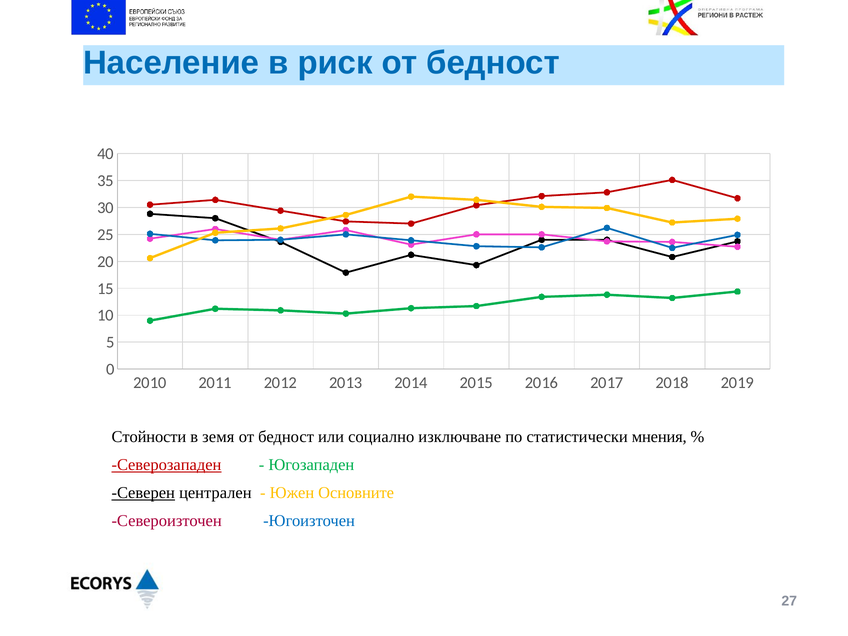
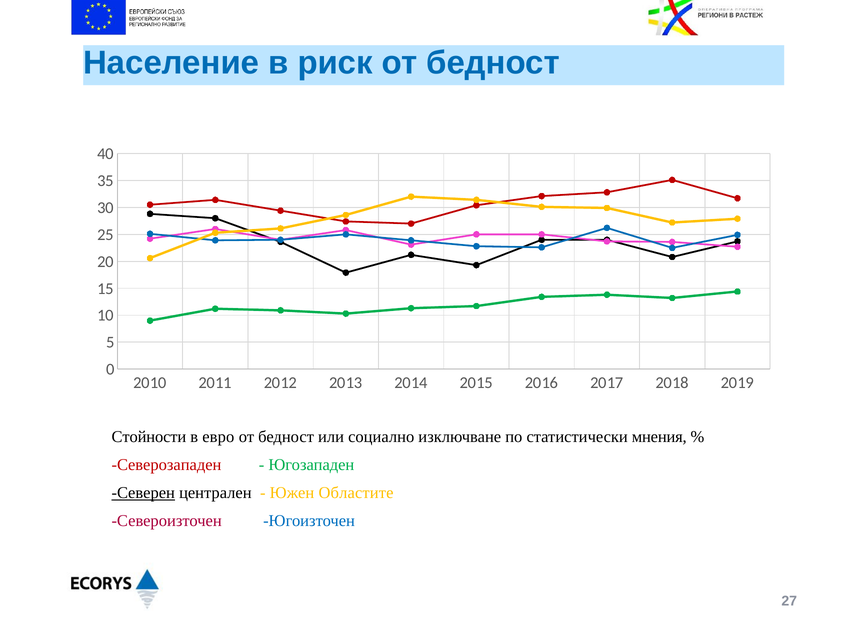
земя: земя -> евро (218, 437)
Северозападен underline: present -> none (166, 465)
Основните: Основните -> Областите (356, 493)
